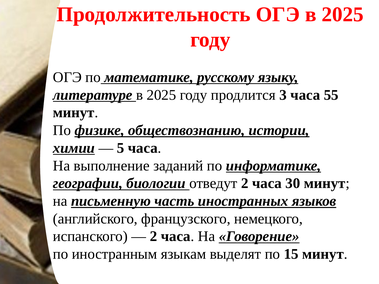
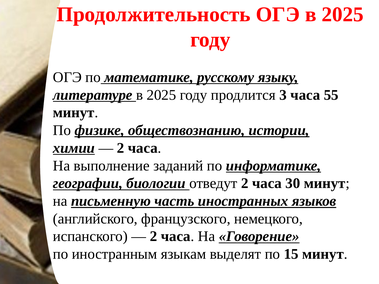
5: 5 -> 2 (121, 148)
